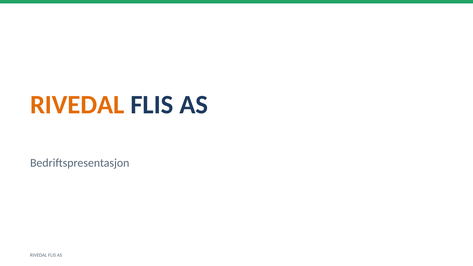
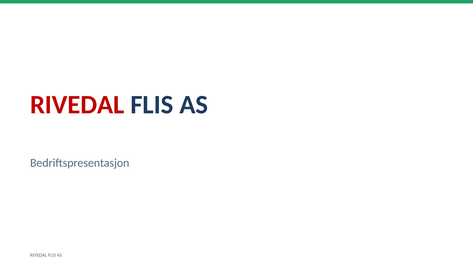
RIVEDAL colour: orange -> red (77, 105)
